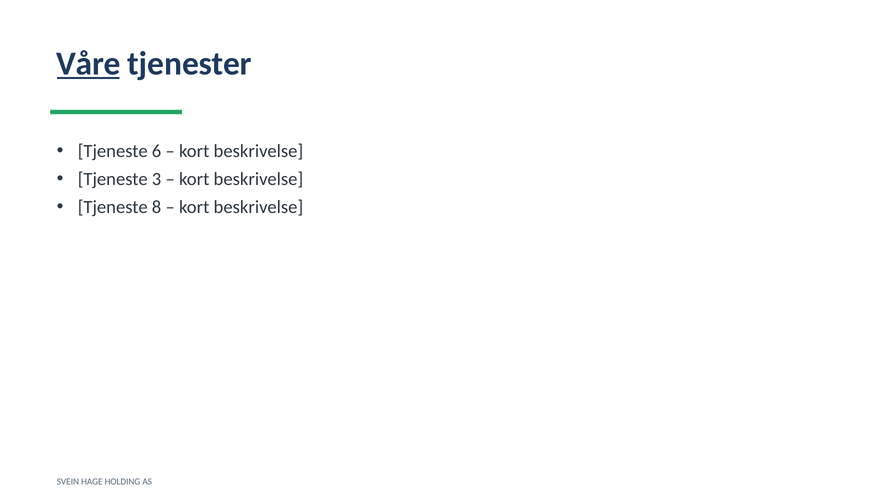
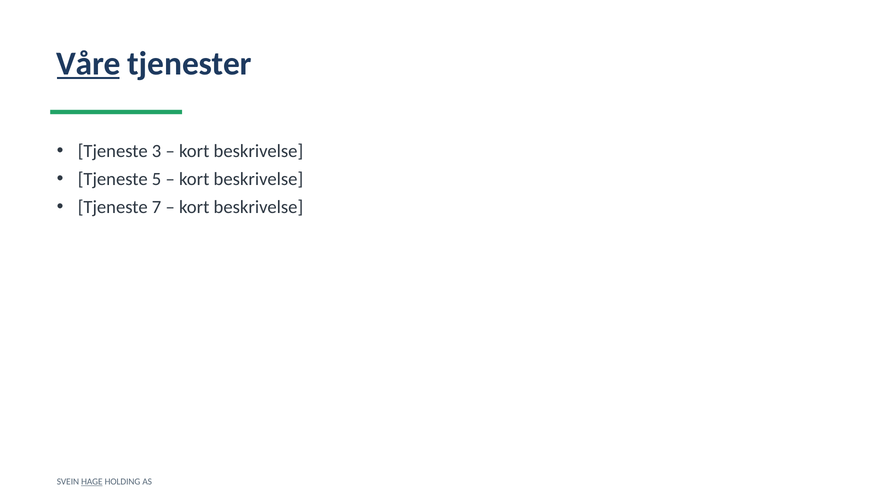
6: 6 -> 3 (157, 151)
3: 3 -> 5 (157, 179)
8: 8 -> 7 (157, 207)
HAGE underline: none -> present (92, 482)
